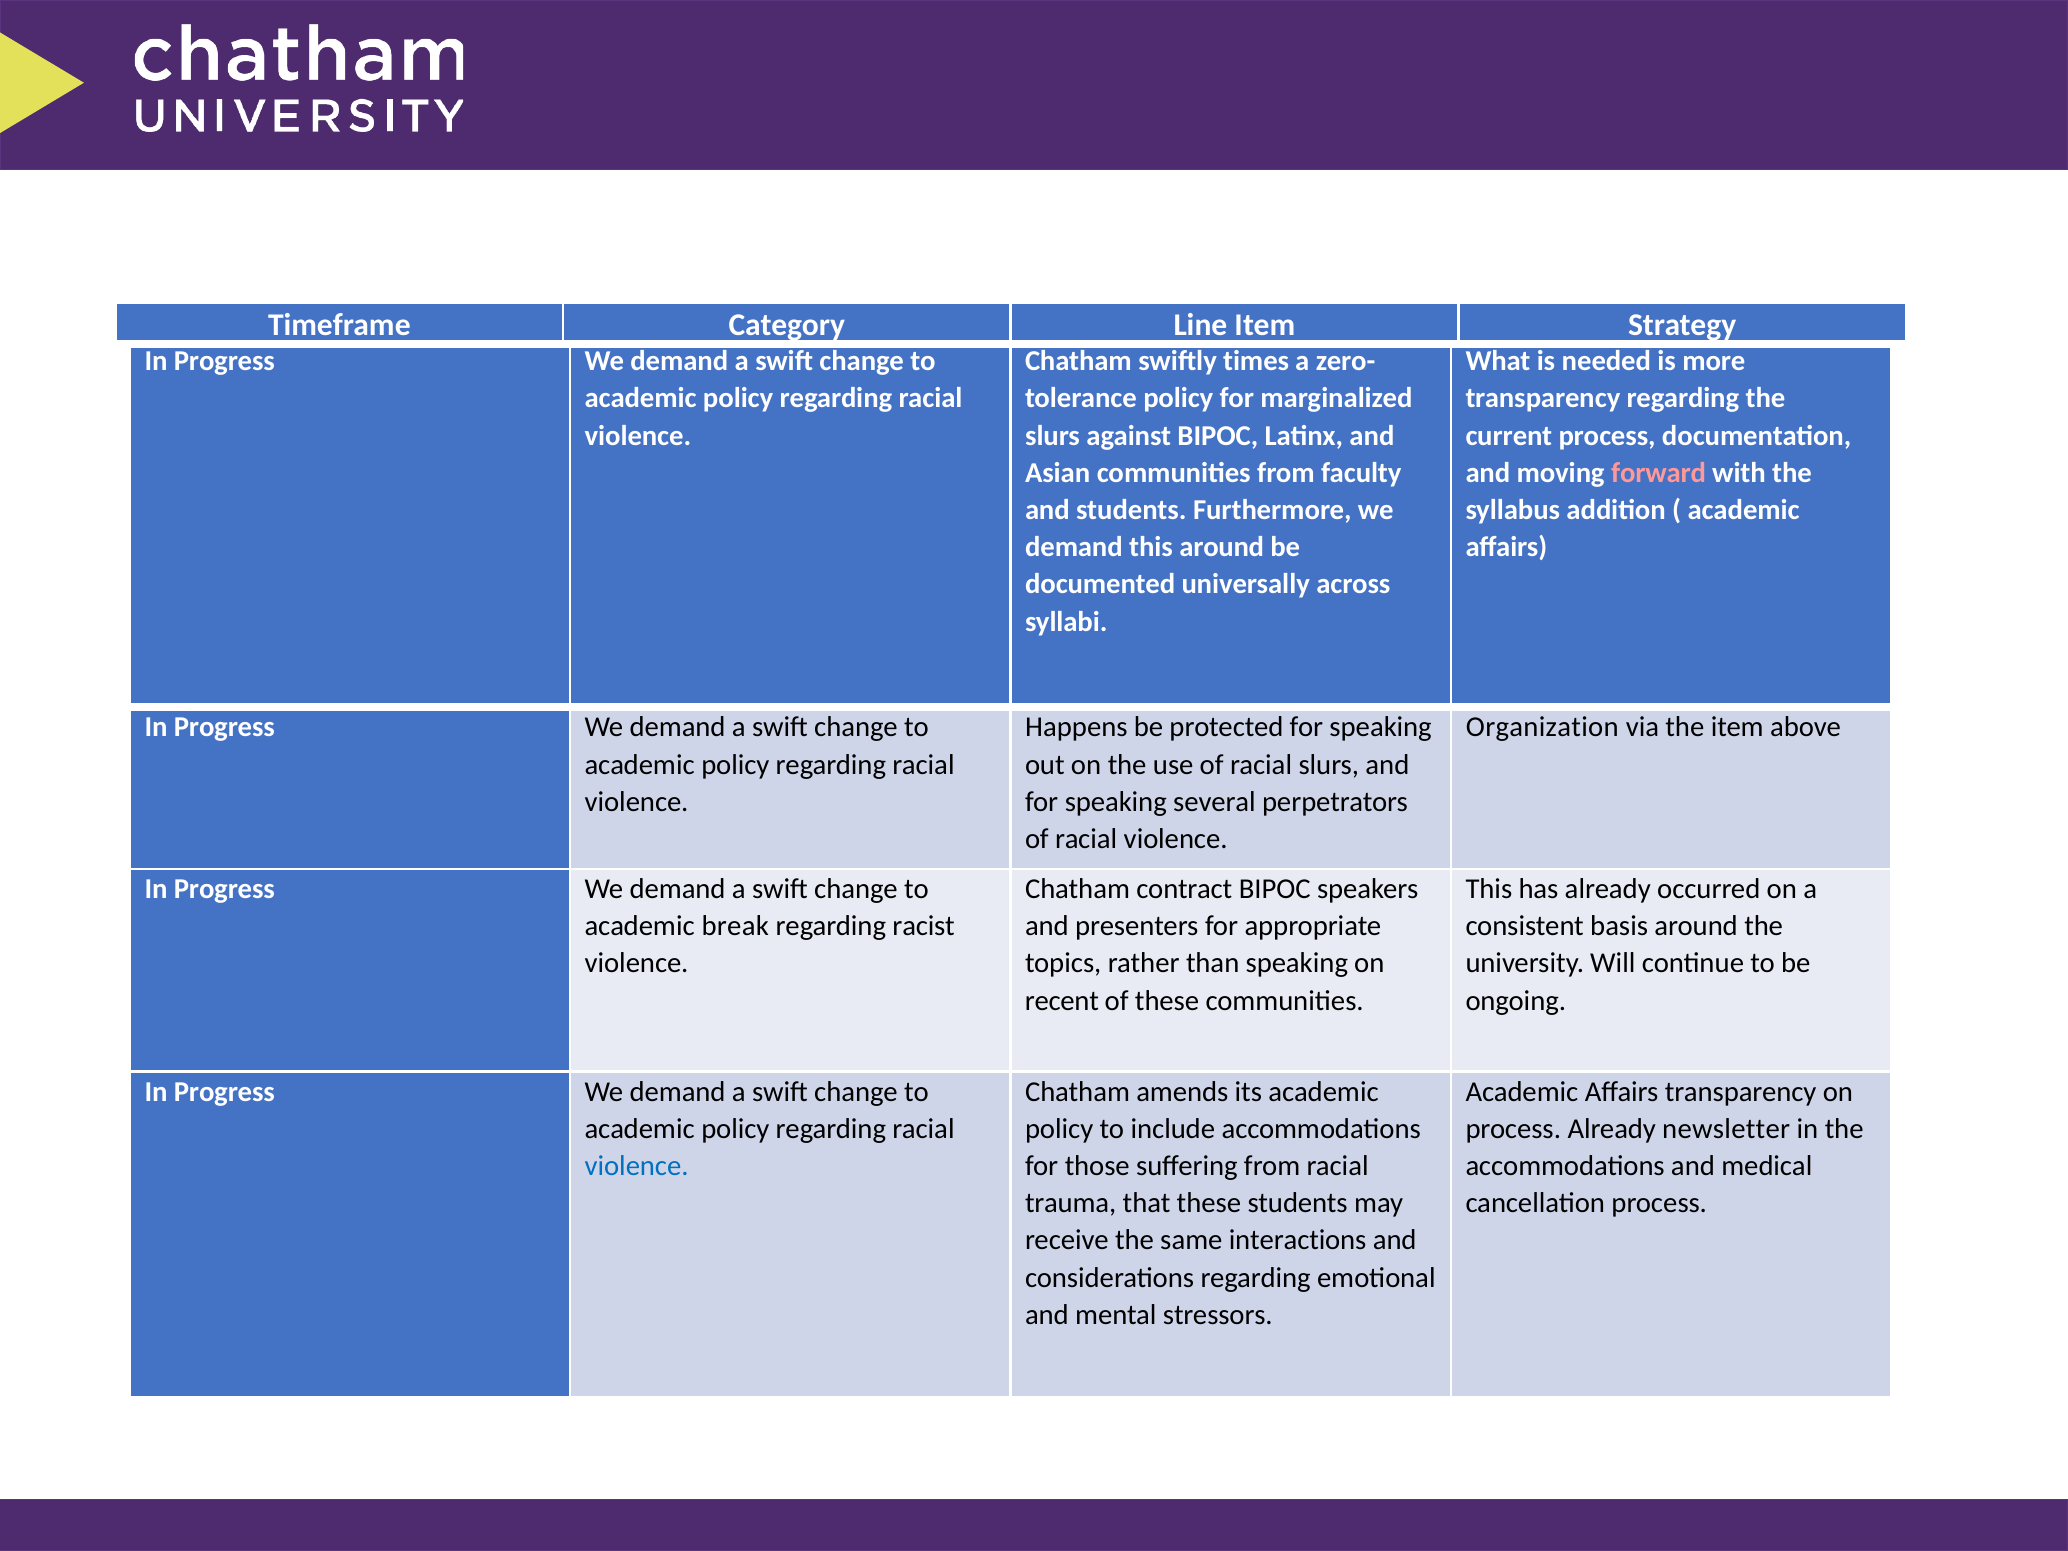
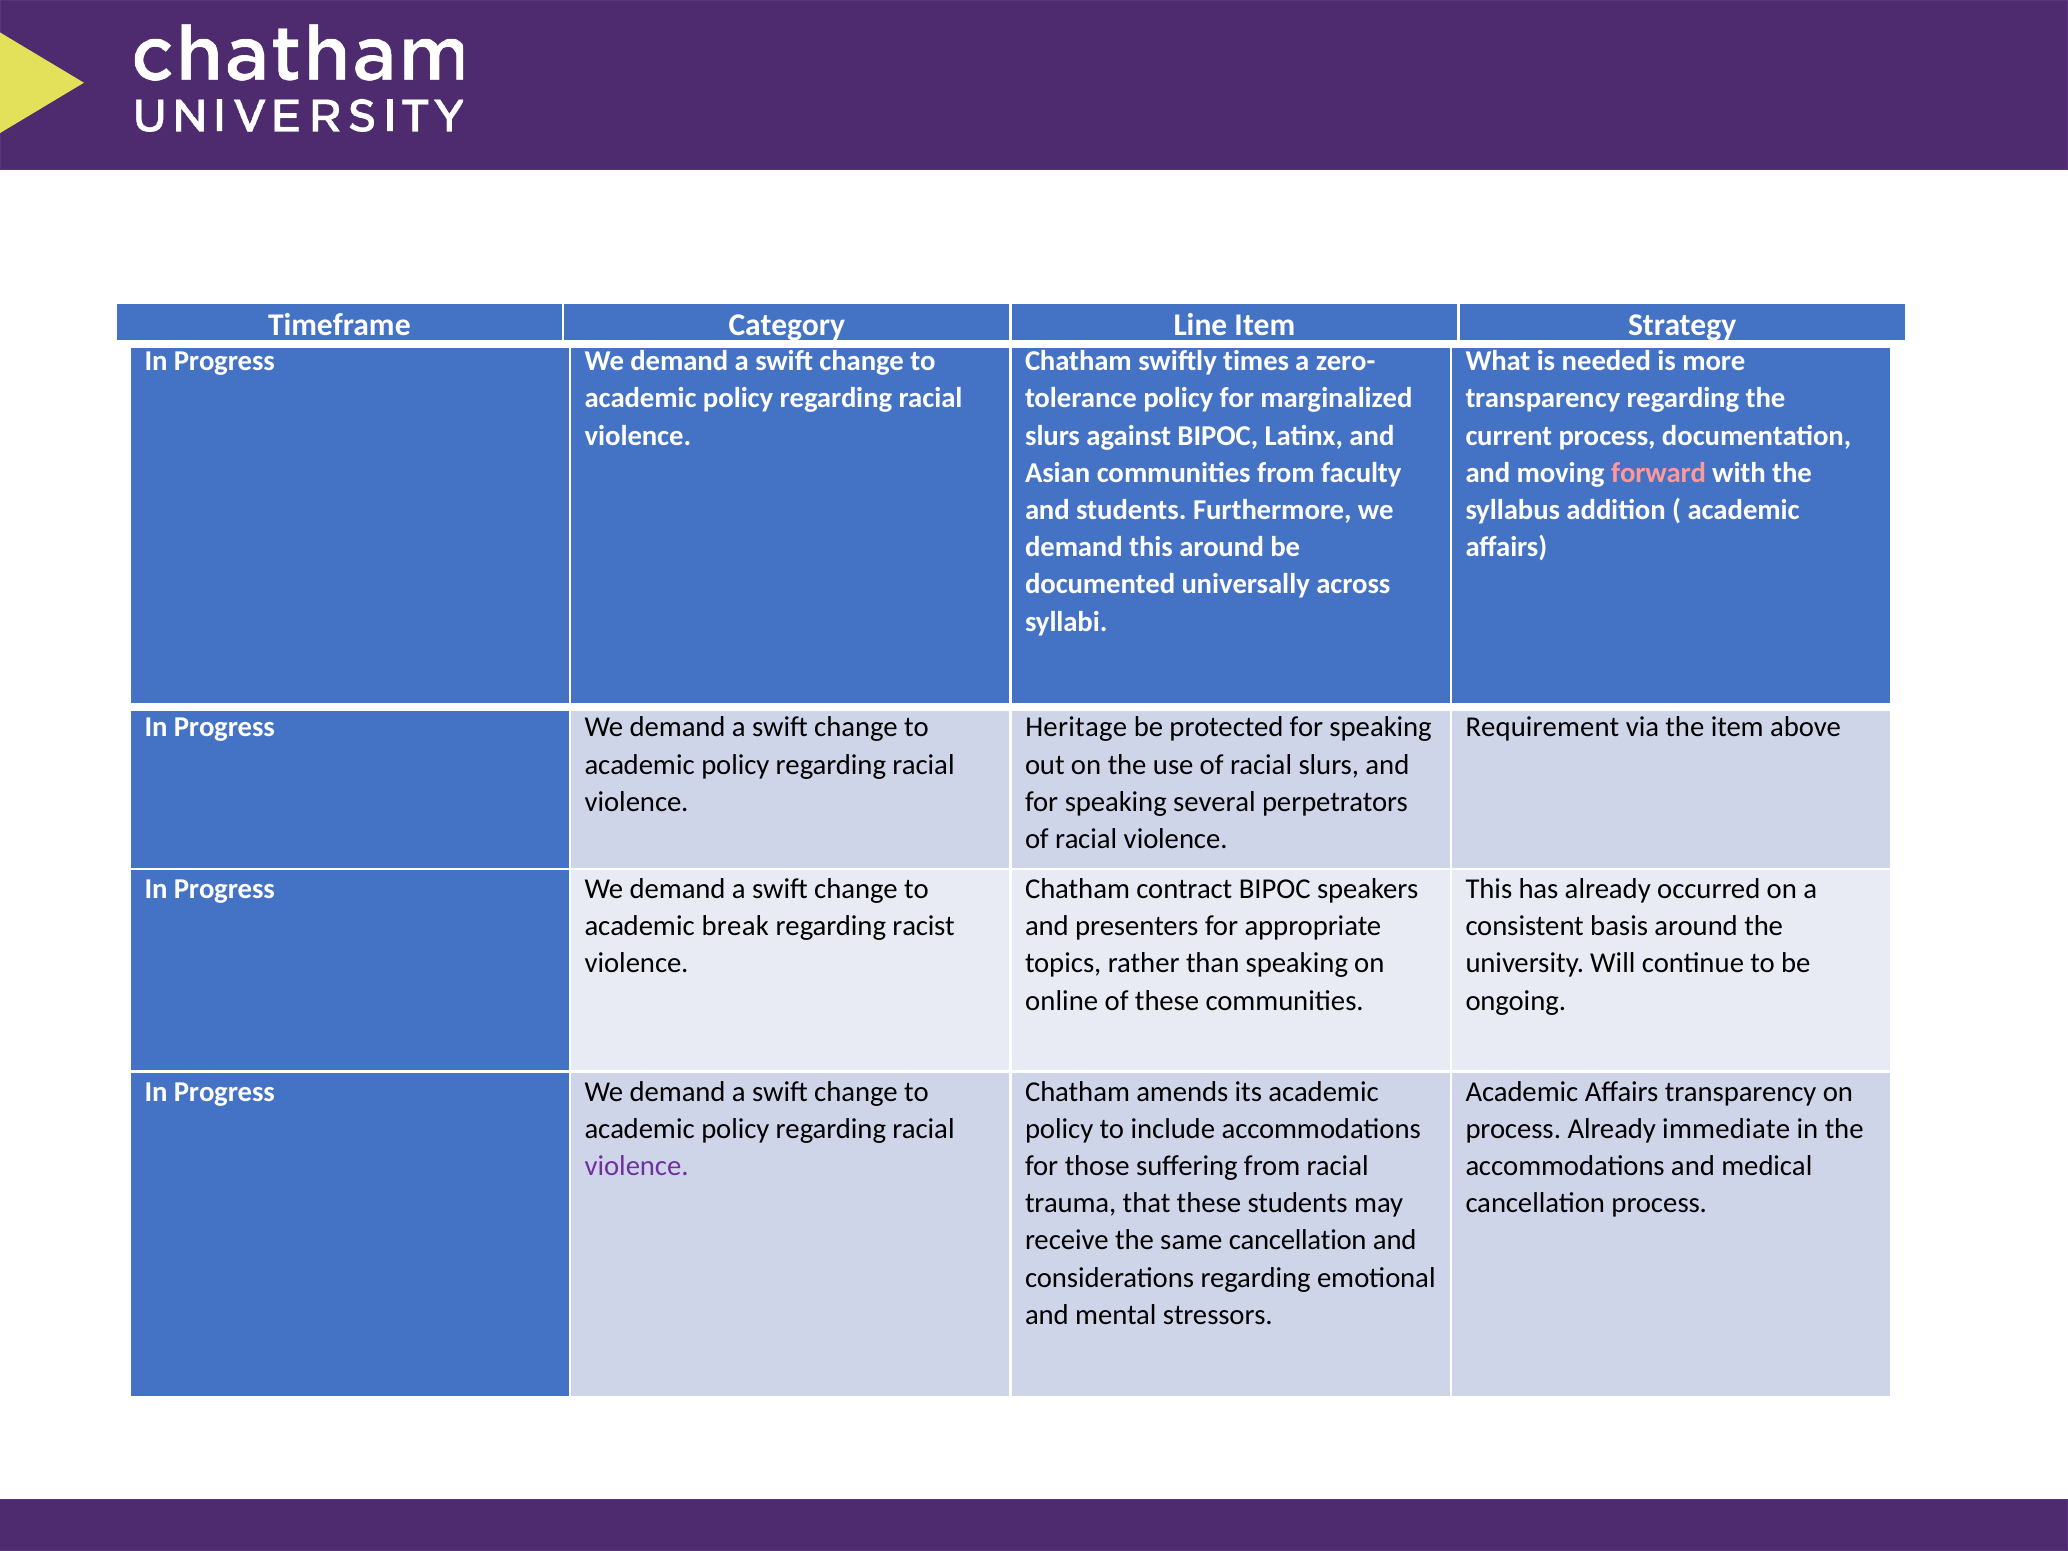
Happens: Happens -> Heritage (1076, 727)
Organization: Organization -> Requirement (1542, 727)
recent: recent -> online (1062, 1001)
newsletter: newsletter -> immediate (1726, 1129)
violence colour: blue -> purple (637, 1166)
same interactions: interactions -> cancellation (1298, 1240)
